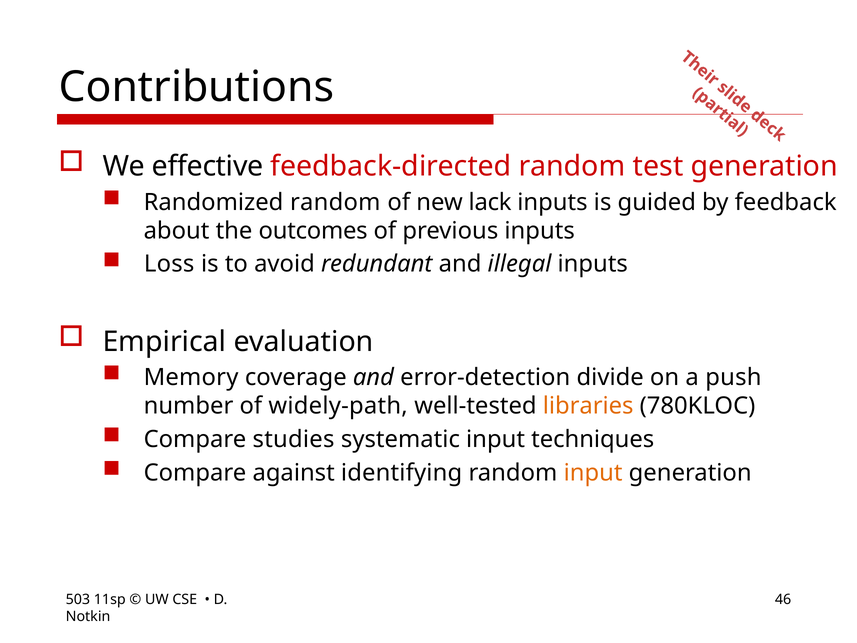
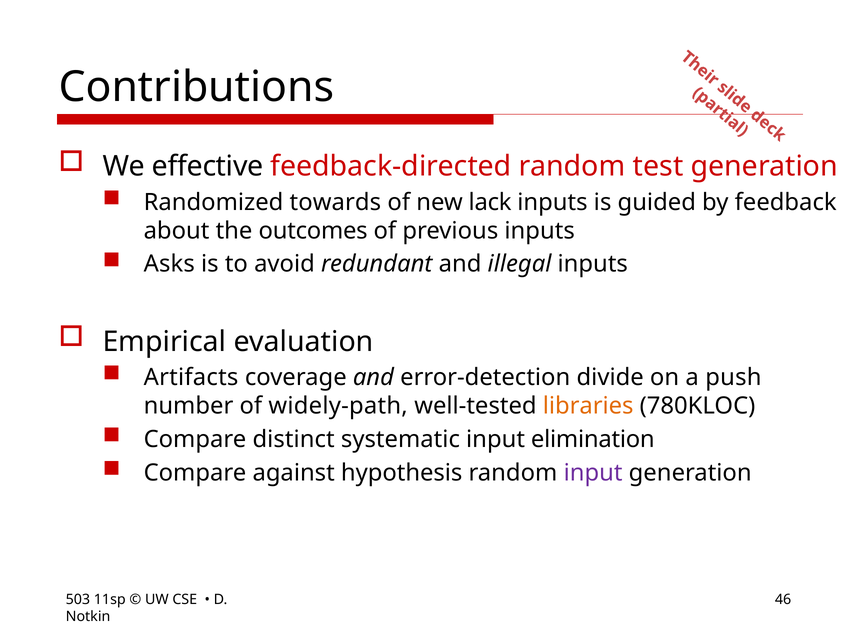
Randomized random: random -> towards (335, 202)
Loss: Loss -> Asks (169, 264)
Memory: Memory -> Artifacts (191, 377)
studies: studies -> distinct (294, 439)
techniques: techniques -> elimination (593, 439)
identifying: identifying -> hypothesis (402, 473)
input colour: orange -> purple (593, 473)
